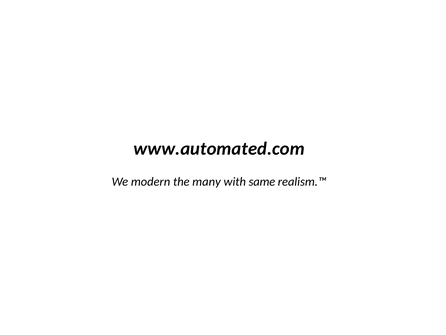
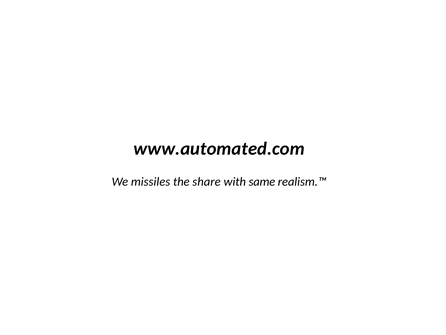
modern: modern -> missiles (151, 181)
many: many -> share (207, 181)
